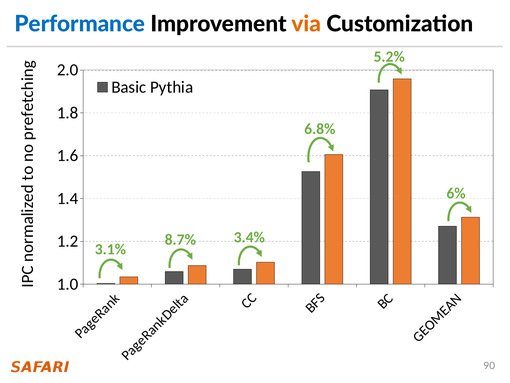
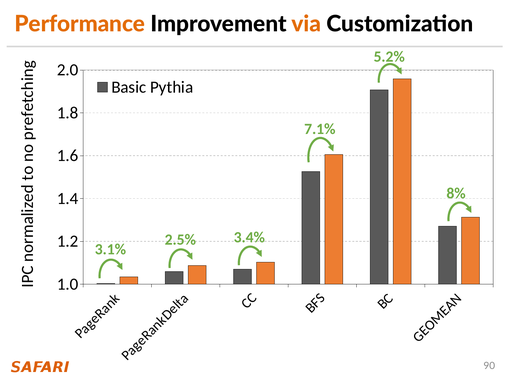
Performance colour: blue -> orange (80, 24)
6.8%: 6.8% -> 7.1% (320, 129)
6%: 6% -> 8% (456, 193)
8.7%: 8.7% -> 2.5% (180, 239)
